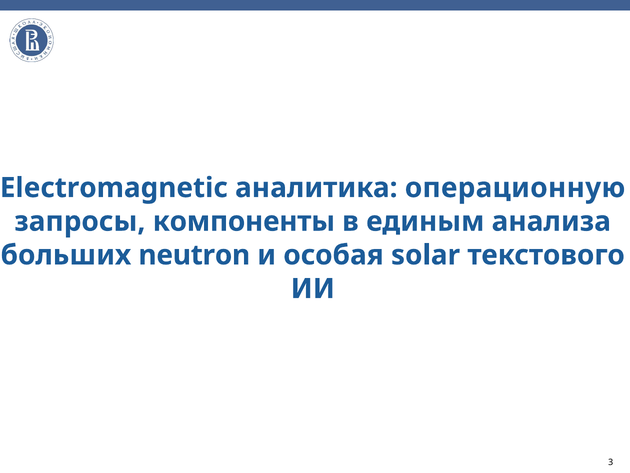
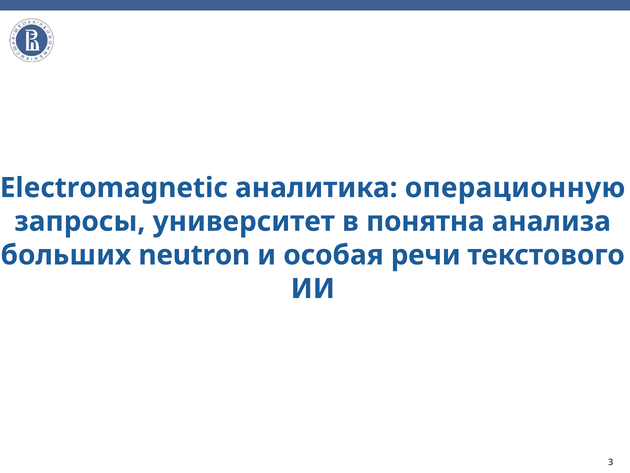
компоненты: компоненты -> университет (244, 221)
единым: единым -> понятна (425, 221)
solar: solar -> речи (426, 255)
